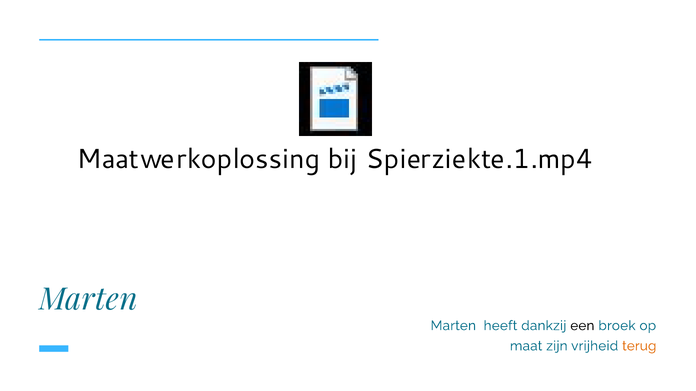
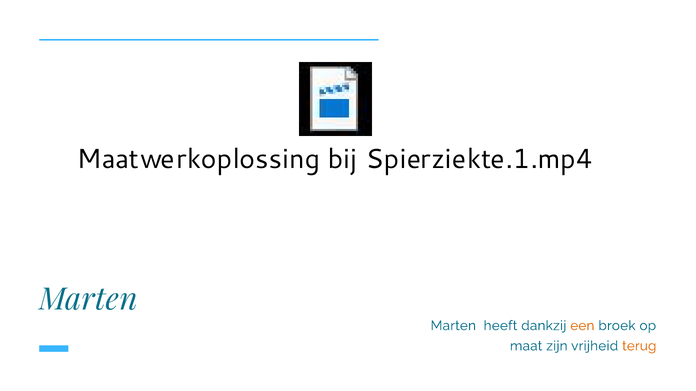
een colour: black -> orange (582, 326)
